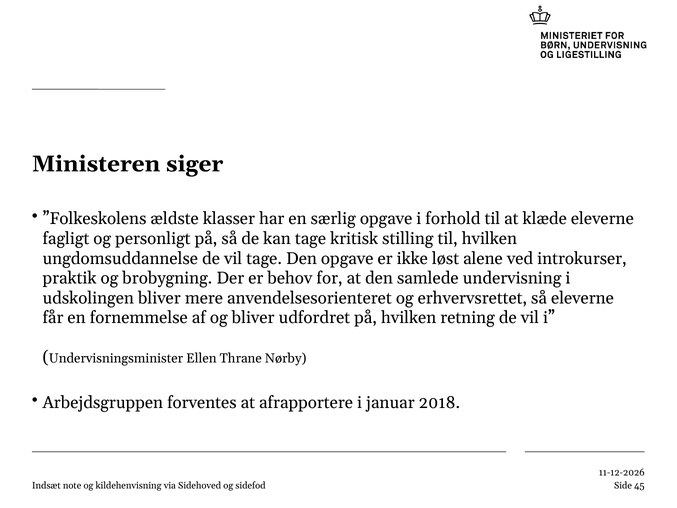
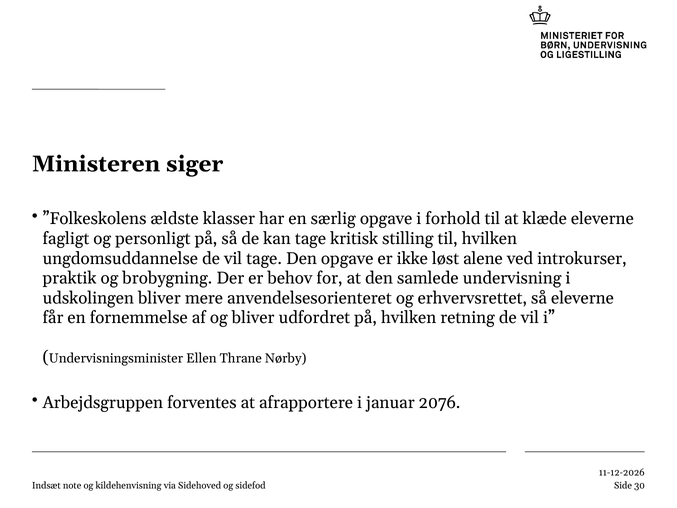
2018: 2018 -> 2076 (439, 403)
45: 45 -> 30 (639, 485)
